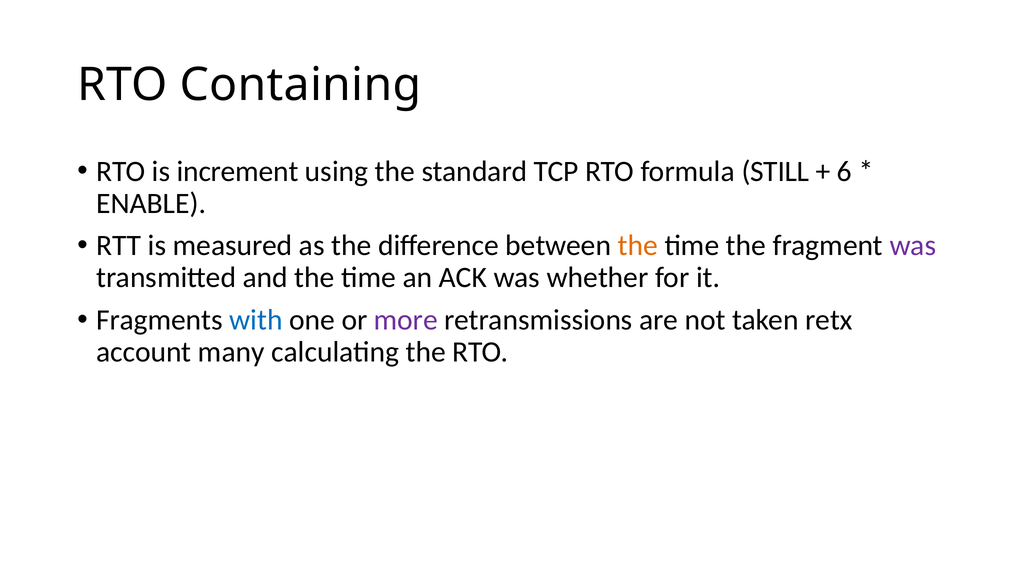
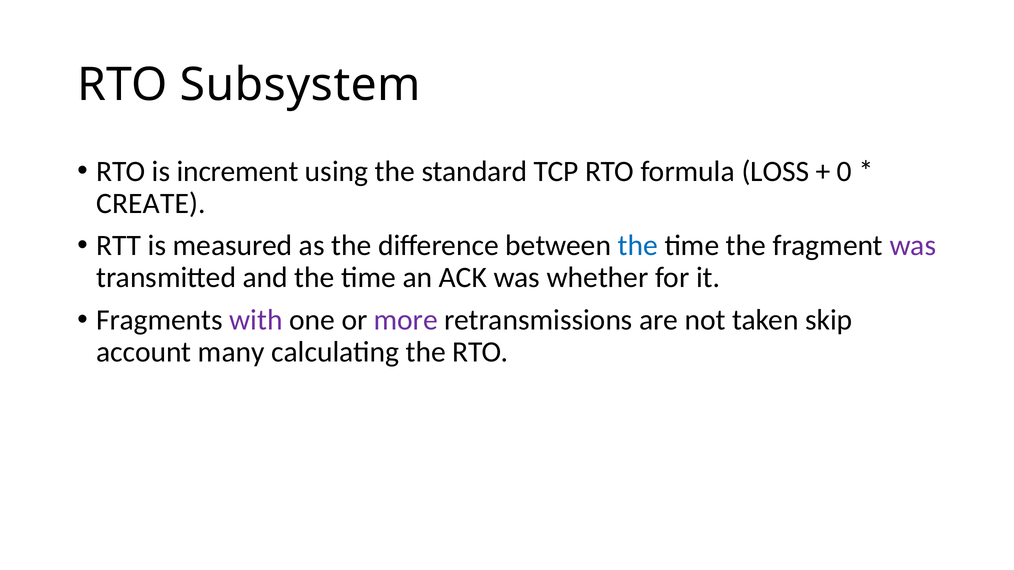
Containing: Containing -> Subsystem (300, 85)
STILL: STILL -> LOSS (775, 171)
6: 6 -> 0 (844, 171)
ENABLE: ENABLE -> CREATE (151, 203)
the colour: orange -> blue (638, 246)
with colour: blue -> purple (256, 320)
retx: retx -> skip (829, 320)
